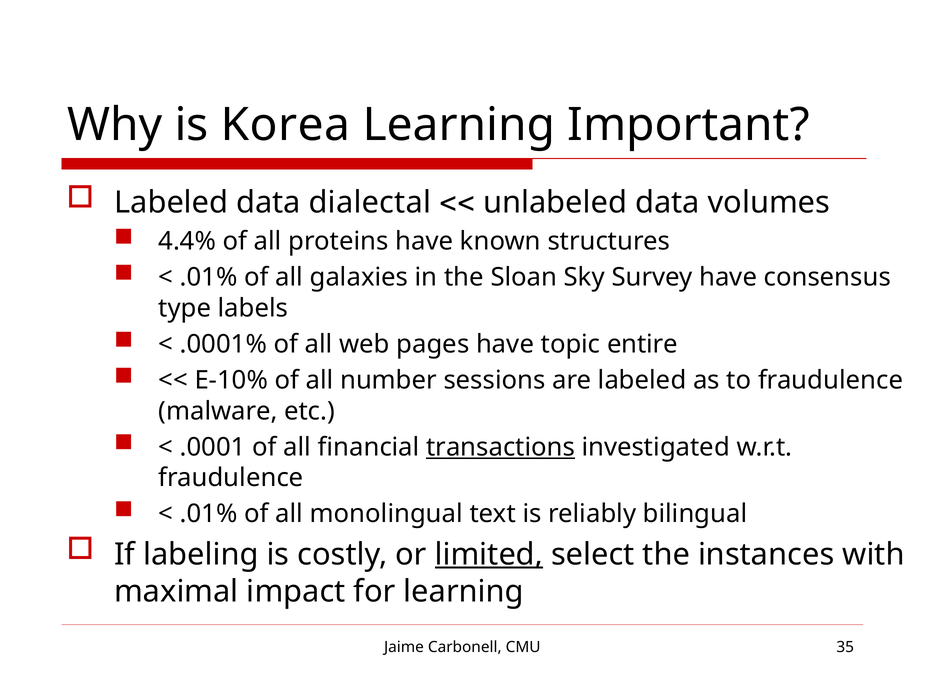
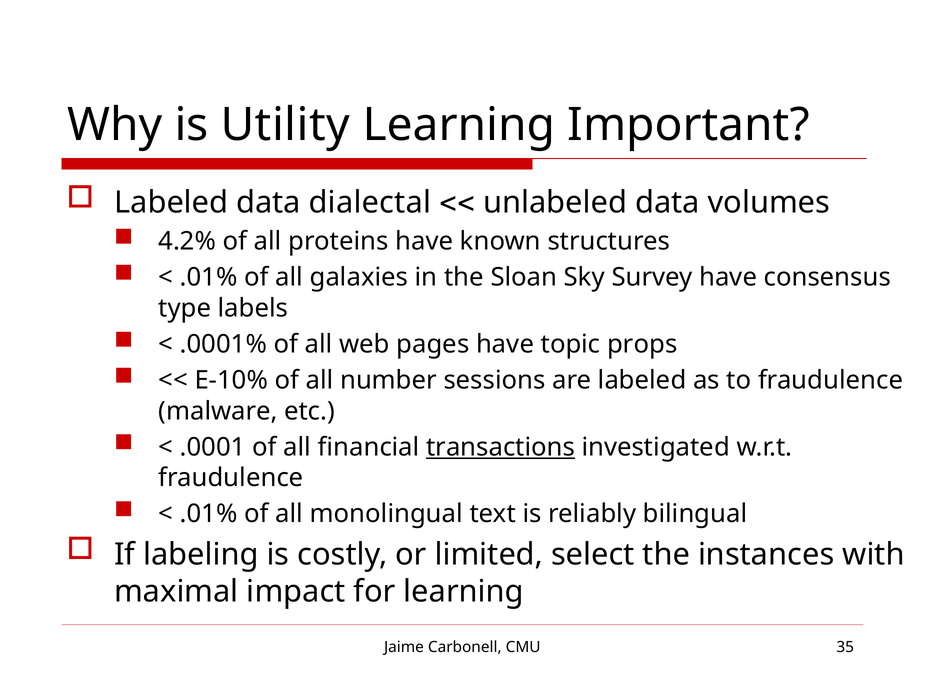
Korea: Korea -> Utility (285, 125)
4.4%: 4.4% -> 4.2% (187, 241)
entire: entire -> props (642, 344)
limited underline: present -> none (489, 554)
